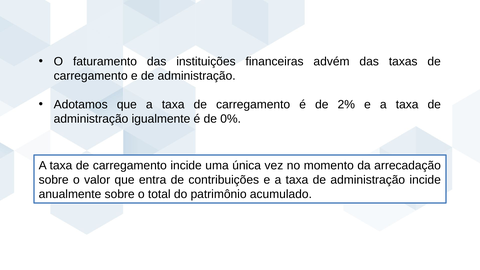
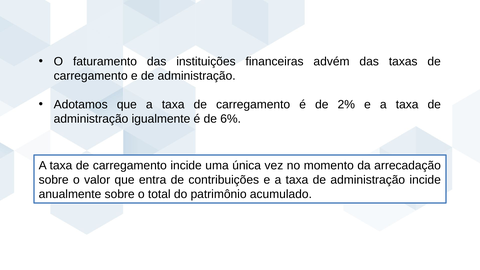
0%: 0% -> 6% (231, 119)
